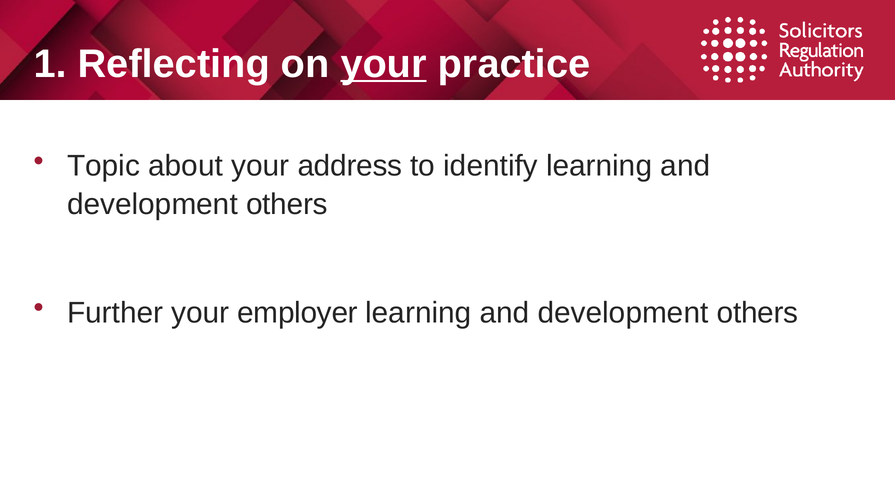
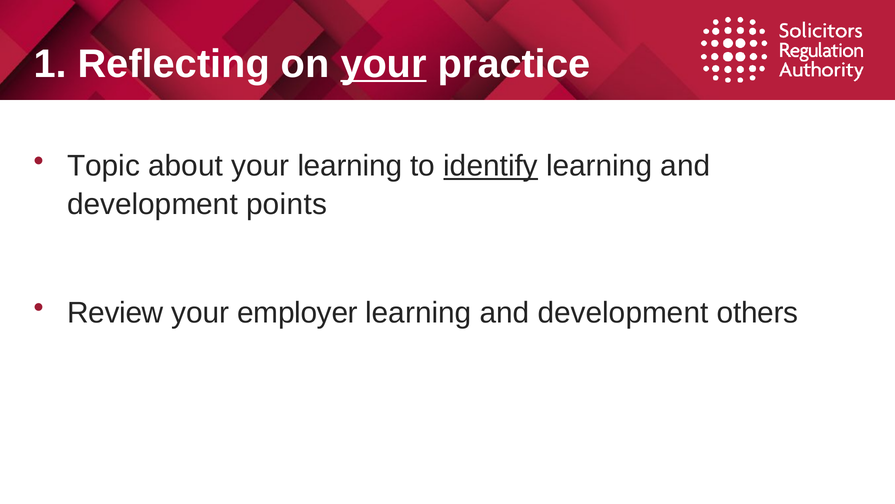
your address: address -> learning (350, 166)
identify underline: none -> present (491, 166)
others: others -> points (287, 204)
Further: Further -> Review (115, 313)
